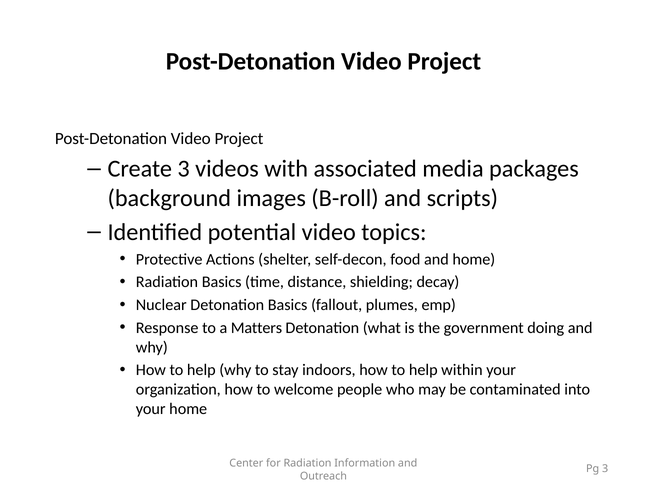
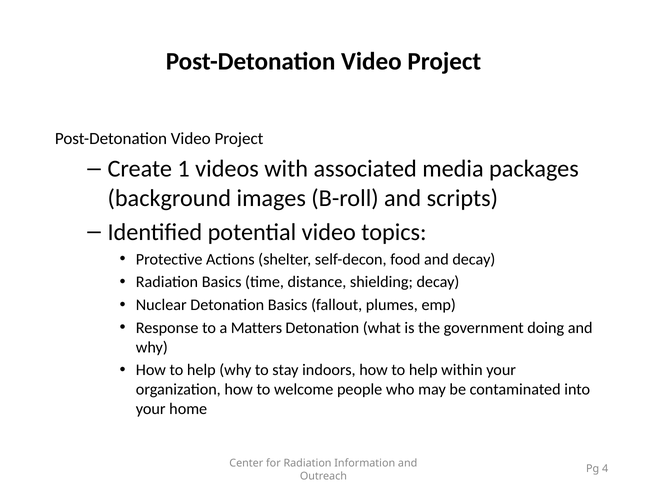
Create 3: 3 -> 1 (184, 169)
and home: home -> decay (474, 259)
Pg 3: 3 -> 4 (605, 469)
